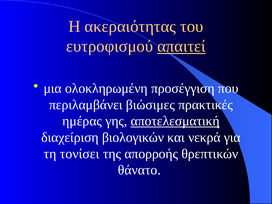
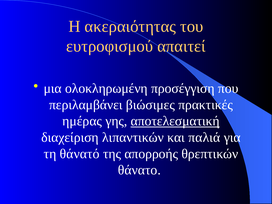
απαιτεί underline: present -> none (181, 46)
βιολογικών: βιολογικών -> λιπαντικών (133, 137)
νεκρά: νεκρά -> παλιά (204, 137)
τονίσει: τονίσει -> θάνατό (80, 154)
